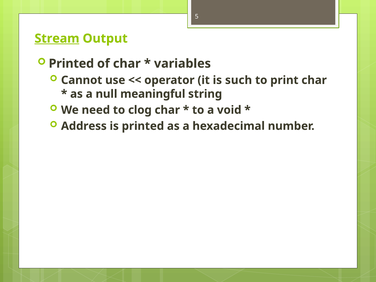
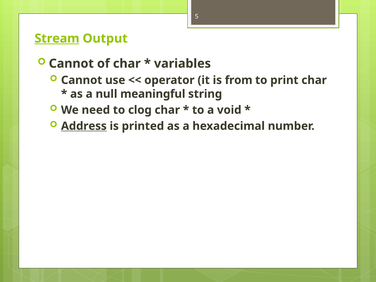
Printed: Printed -> Cannot (71, 64)
such: such -> from (239, 80)
Address underline: none -> present (84, 126)
